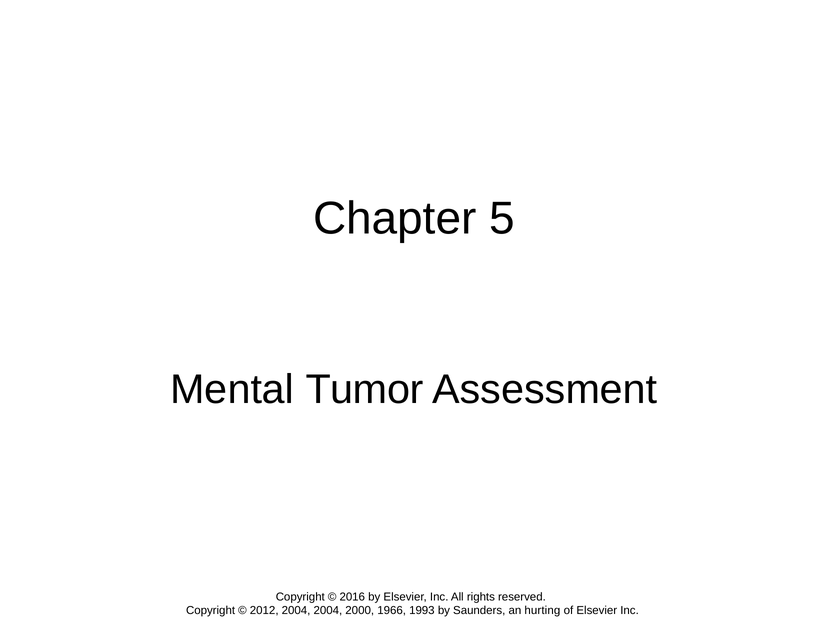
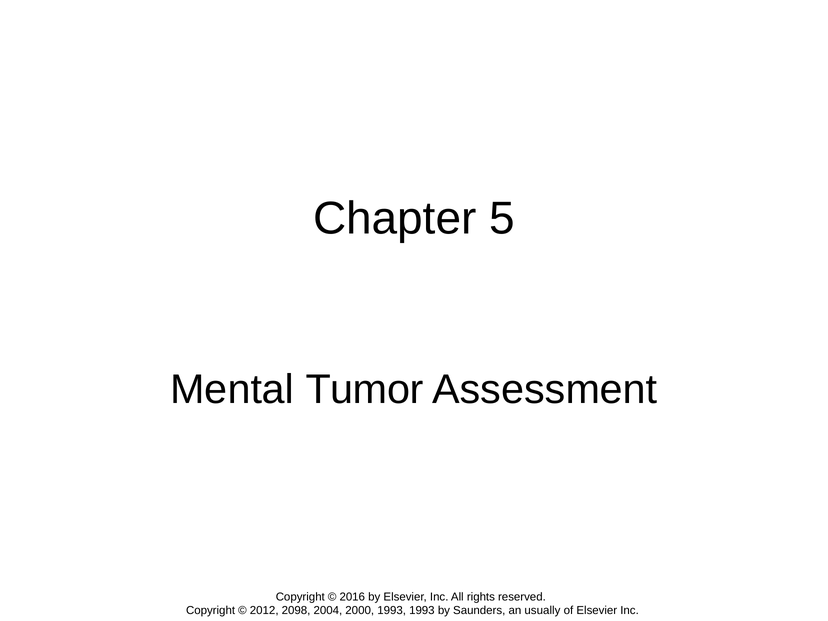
2012 2004: 2004 -> 2098 (296, 611)
2000 1966: 1966 -> 1993 (392, 611)
hurting: hurting -> usually (542, 611)
